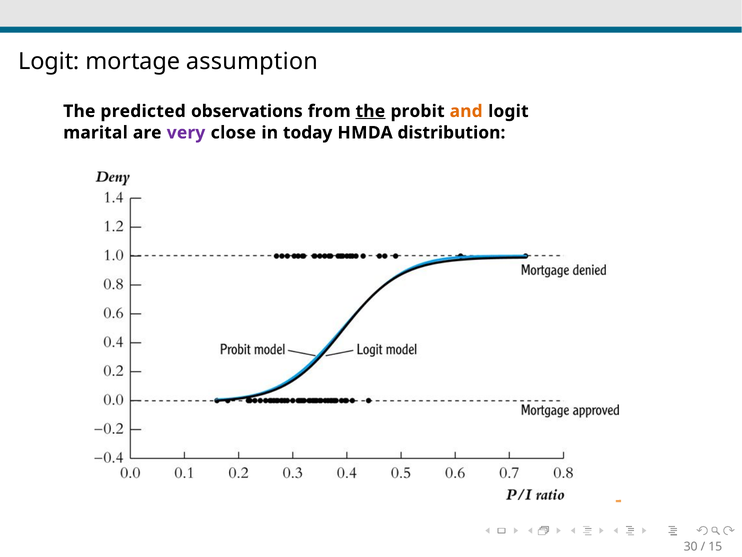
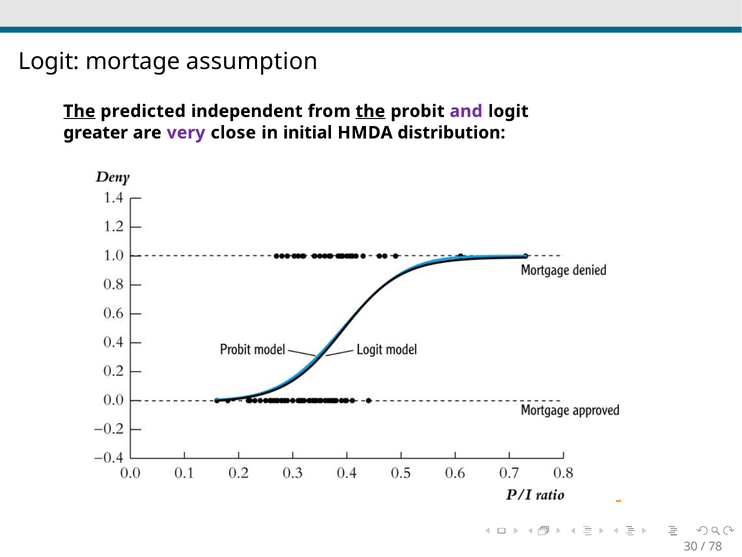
The underline: none -> present (79, 111)
observations: observations -> independent (247, 111)
and colour: orange -> purple (466, 111)
marital: marital -> greater (96, 133)
today: today -> initial (308, 133)
15: 15 -> 78 (715, 547)
